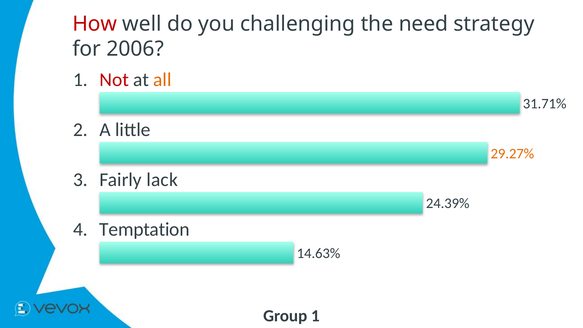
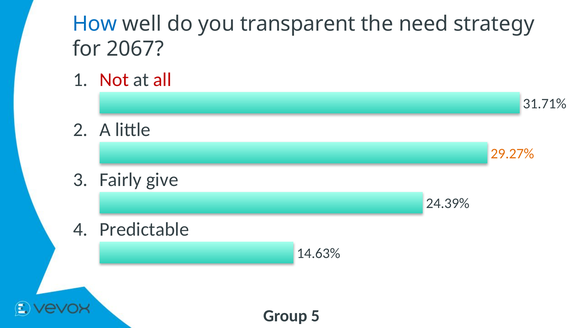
How colour: red -> blue (95, 24)
challenging: challenging -> transparent (298, 24)
2006: 2006 -> 2067 (135, 49)
all colour: orange -> red (162, 80)
lack: lack -> give (162, 180)
Temptation: Temptation -> Predictable (144, 230)
Group 1: 1 -> 5 (315, 316)
